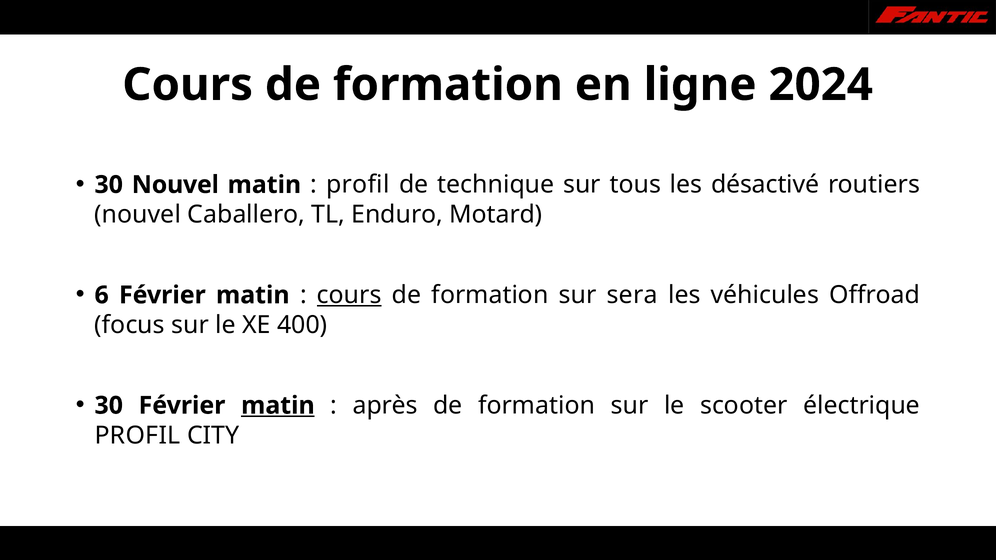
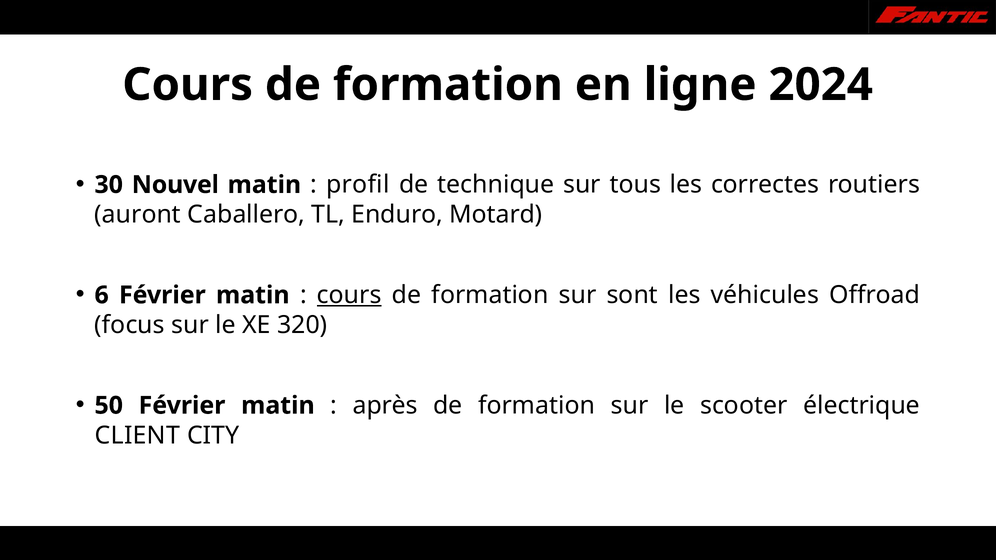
désactivé: désactivé -> correctes (765, 185)
nouvel: nouvel -> auront (138, 215)
sera: sera -> sont (632, 295)
400: 400 -> 320 (302, 325)
30: 30 -> 50 (109, 406)
matin underline: present -> none (278, 406)
PROFIL: PROFIL -> CLIENT (137, 436)
